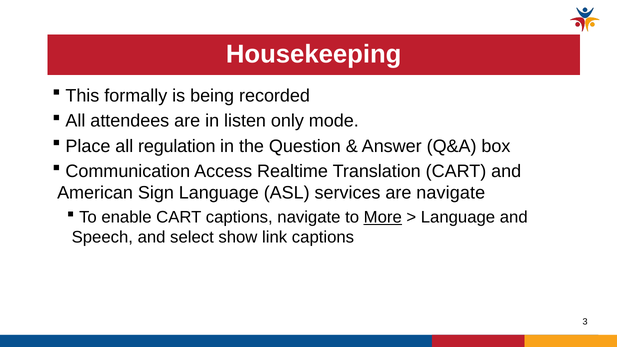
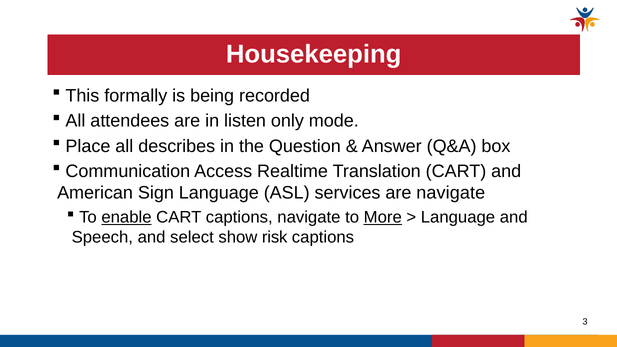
regulation: regulation -> describes (177, 146)
enable underline: none -> present (126, 217)
link: link -> risk (275, 237)
